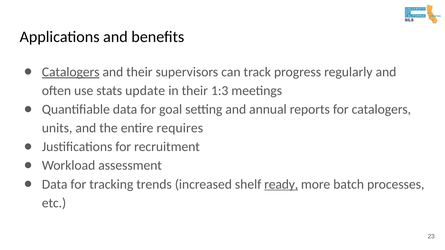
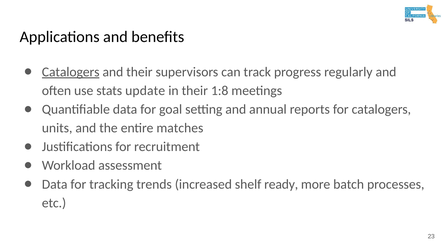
1:3: 1:3 -> 1:8 (220, 91)
requires: requires -> matches (180, 128)
ready underline: present -> none (281, 184)
